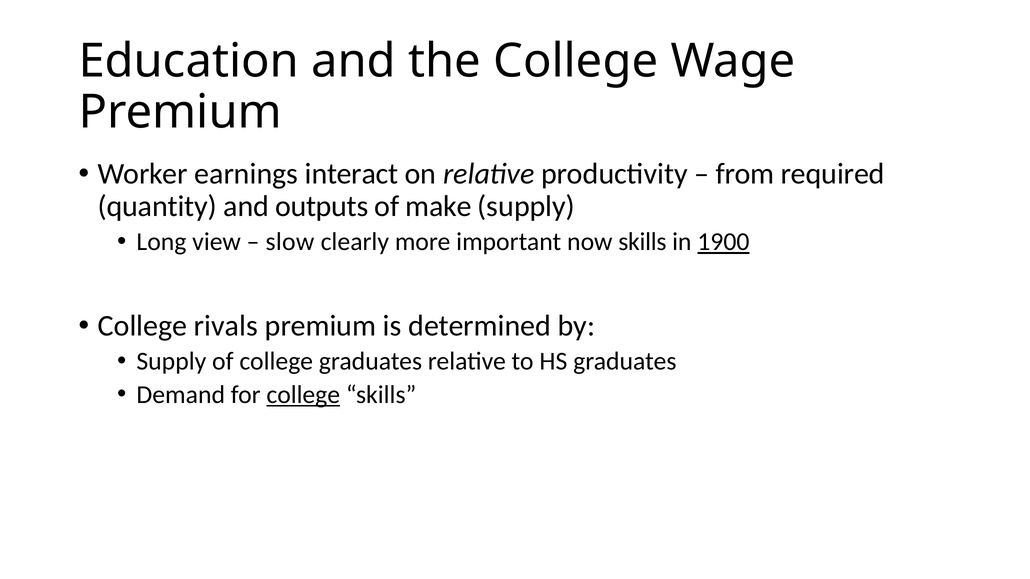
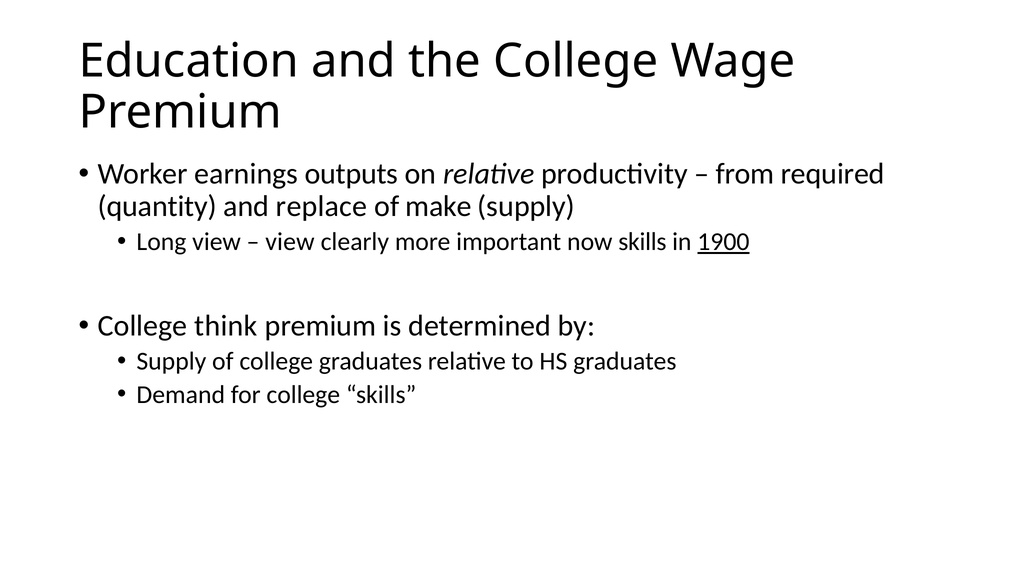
interact: interact -> outputs (352, 174)
outputs: outputs -> replace (322, 207)
slow: slow -> view (290, 242)
rivals: rivals -> think (226, 326)
college underline: present -> none (303, 395)
